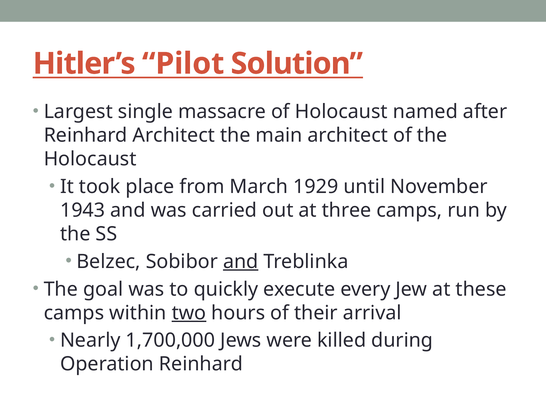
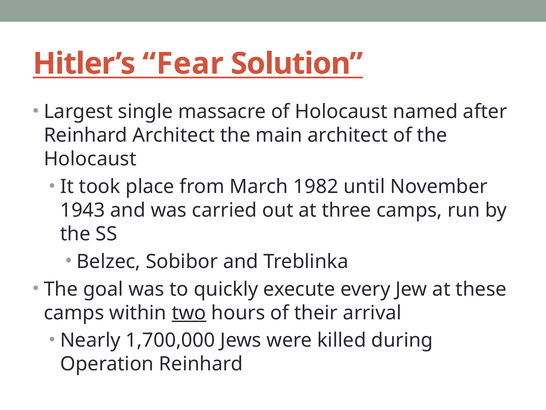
Pilot: Pilot -> Fear (183, 64)
1929: 1929 -> 1982 (316, 186)
and underline: present -> none (241, 261)
